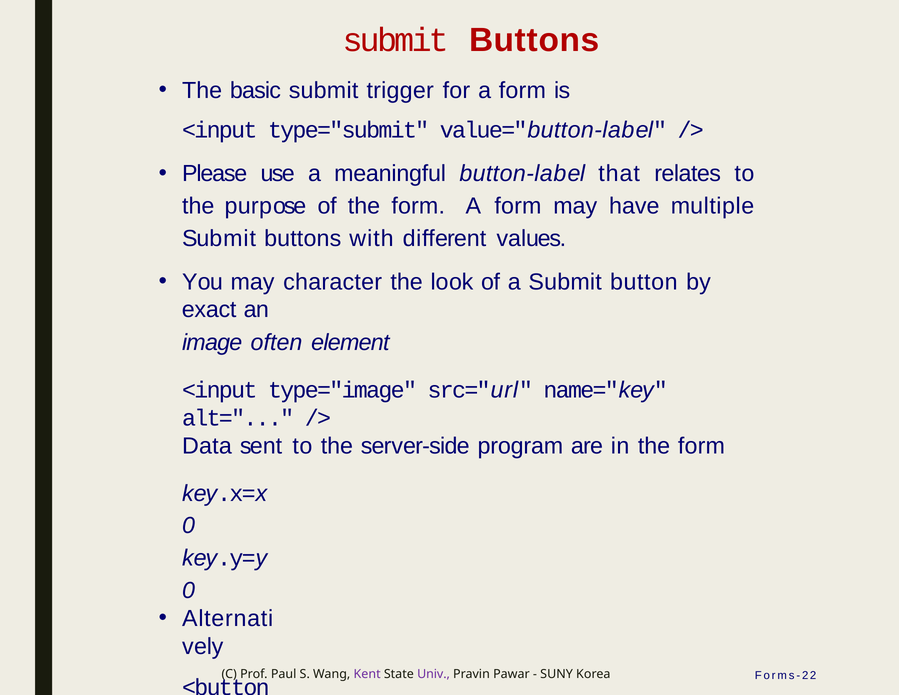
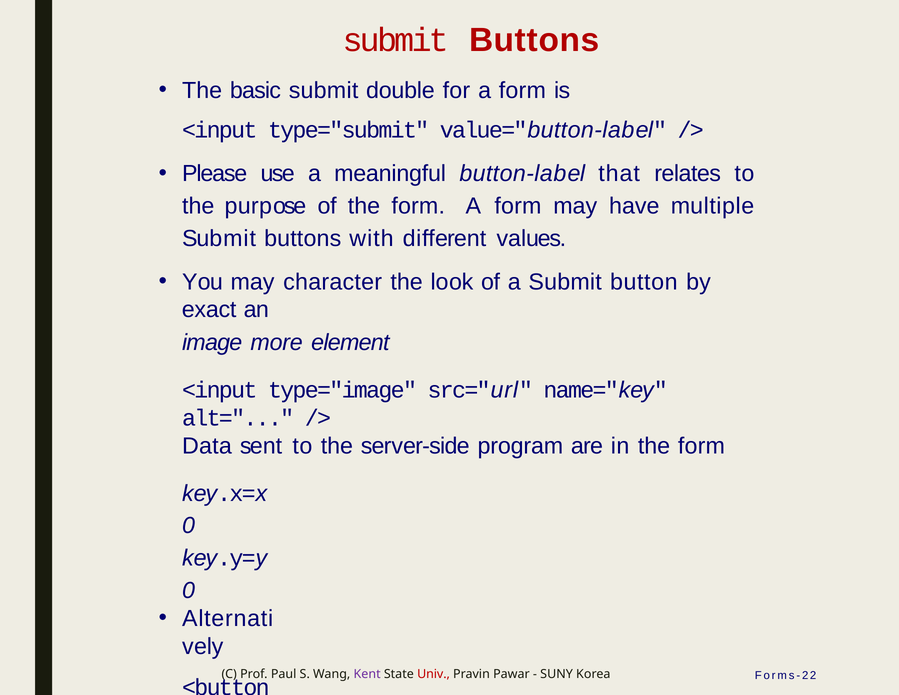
trigger: trigger -> double (400, 90)
often: often -> more (277, 342)
Univ colour: purple -> red (434, 674)
